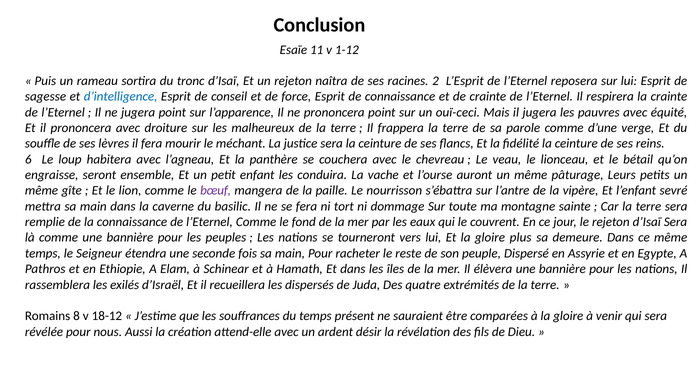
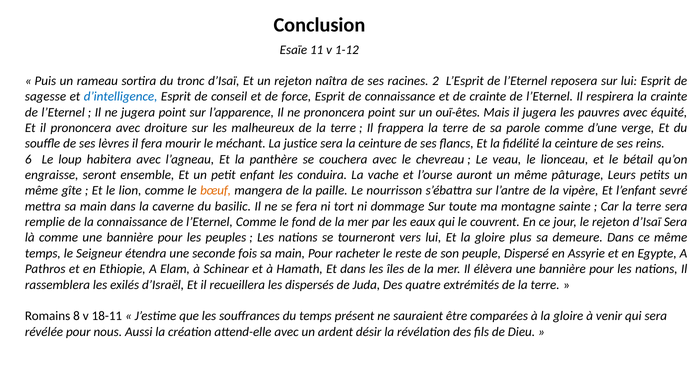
ouï-ceci: ouï-ceci -> ouï-êtes (458, 112)
bœuf colour: purple -> orange (216, 191)
18-12: 18-12 -> 18-11 (107, 316)
